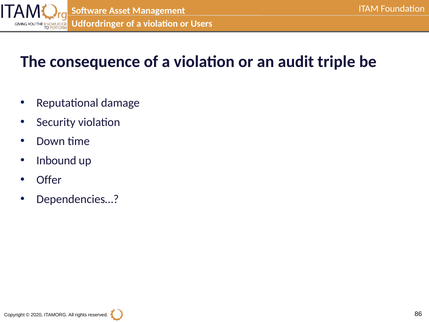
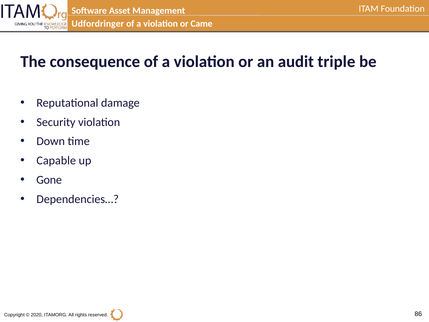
Users: Users -> Came (202, 24)
Inbound: Inbound -> Capable (56, 161)
Offer: Offer -> Gone (49, 180)
